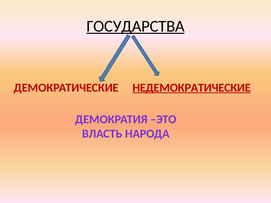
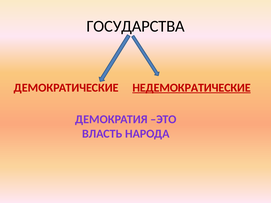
ГОСУДАРСТВА underline: present -> none (136, 26)
